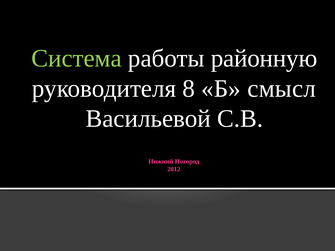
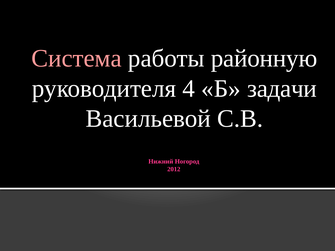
Система colour: light green -> pink (77, 58)
8: 8 -> 4 (189, 89)
смысл: смысл -> задачи (282, 89)
